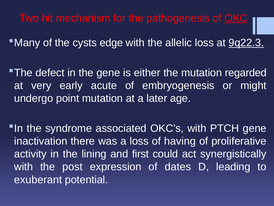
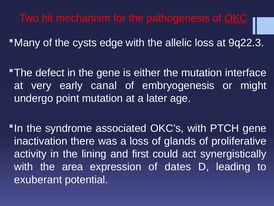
9q22.3 underline: present -> none (246, 43)
regarded: regarded -> interface (246, 73)
acute: acute -> canal (104, 85)
having: having -> glands (180, 141)
post: post -> area (73, 166)
